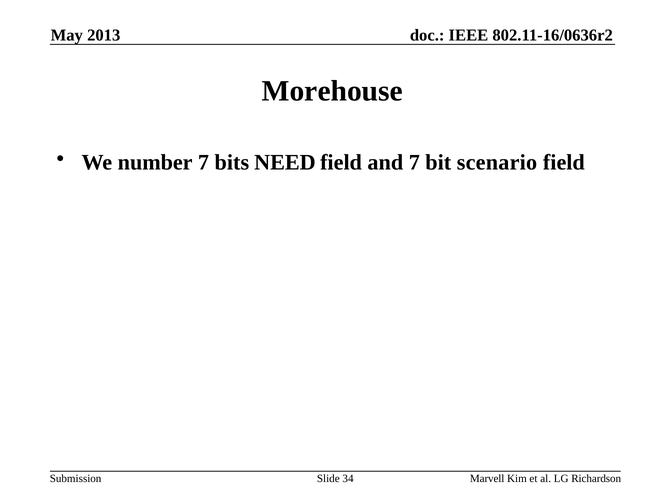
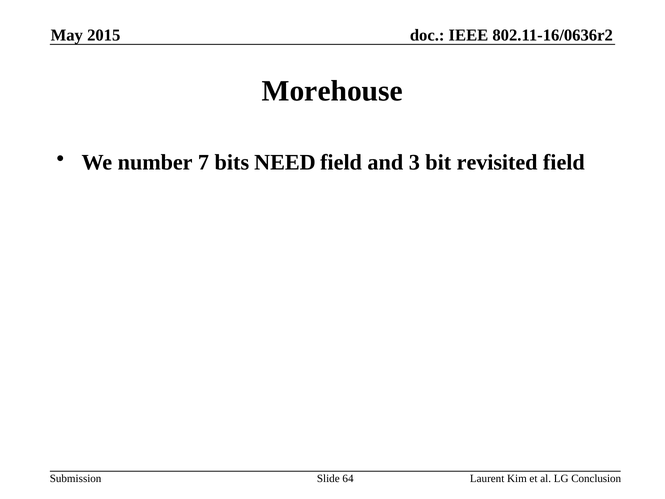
2013: 2013 -> 2015 (104, 35)
and 7: 7 -> 3 (414, 162)
scenario: scenario -> revisited (497, 162)
34: 34 -> 64 (348, 478)
Marvell: Marvell -> Laurent (487, 478)
Richardson: Richardson -> Conclusion (596, 478)
